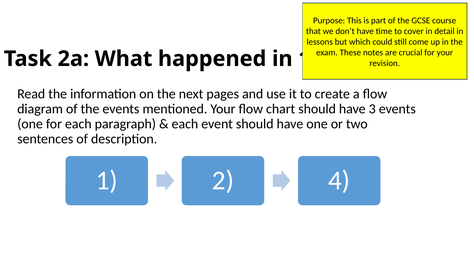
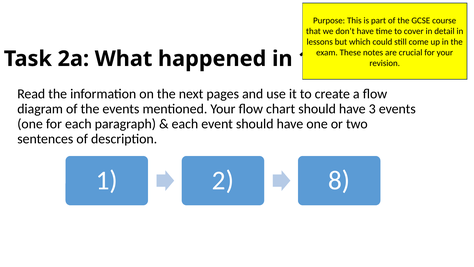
4: 4 -> 8 (339, 180)
